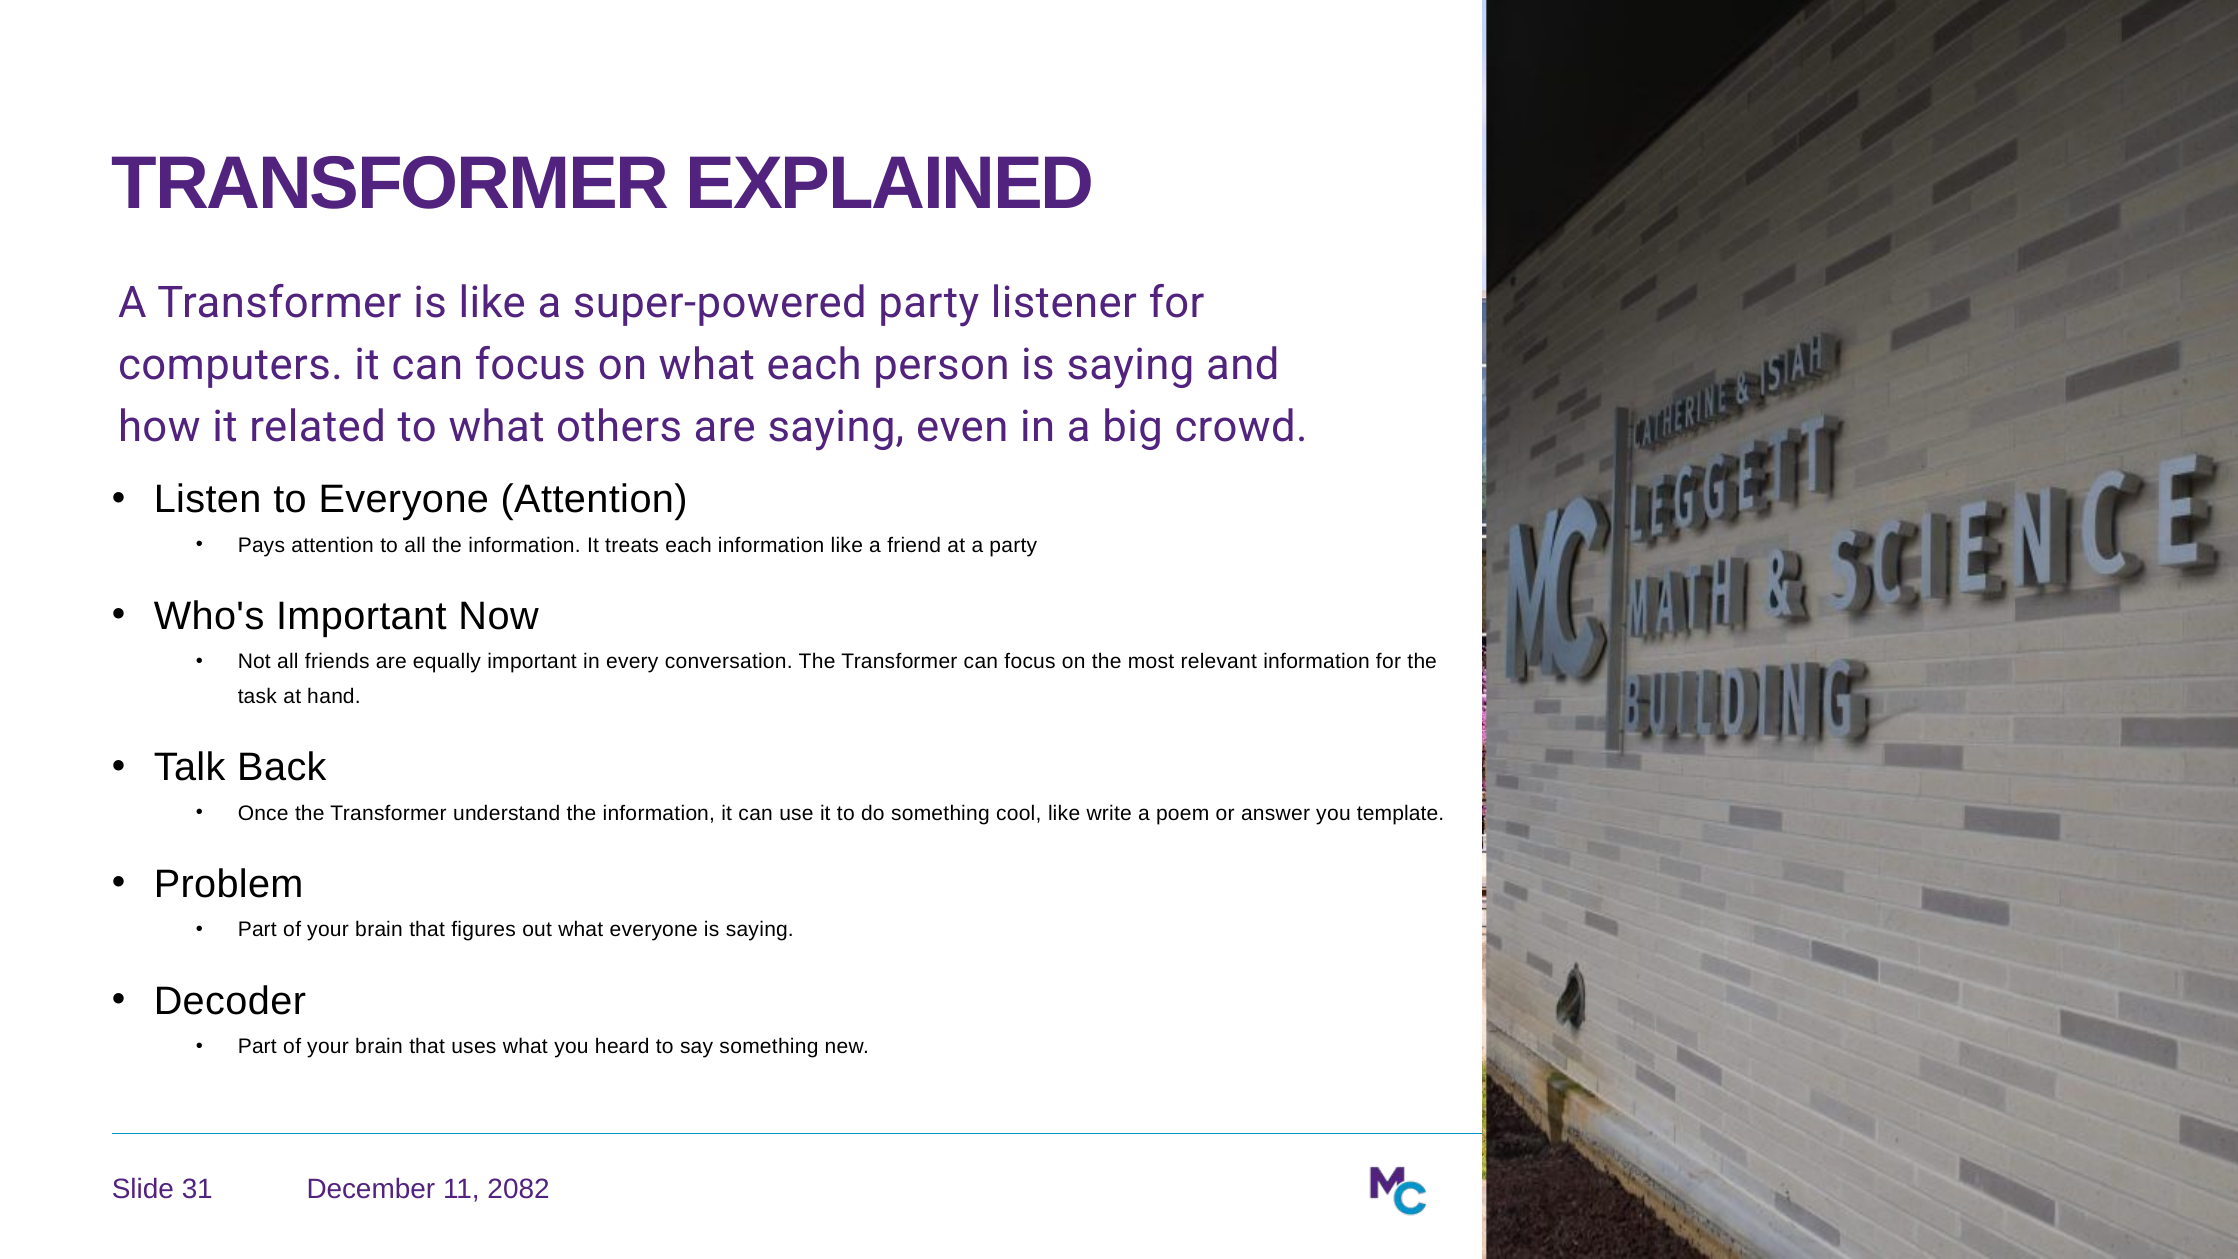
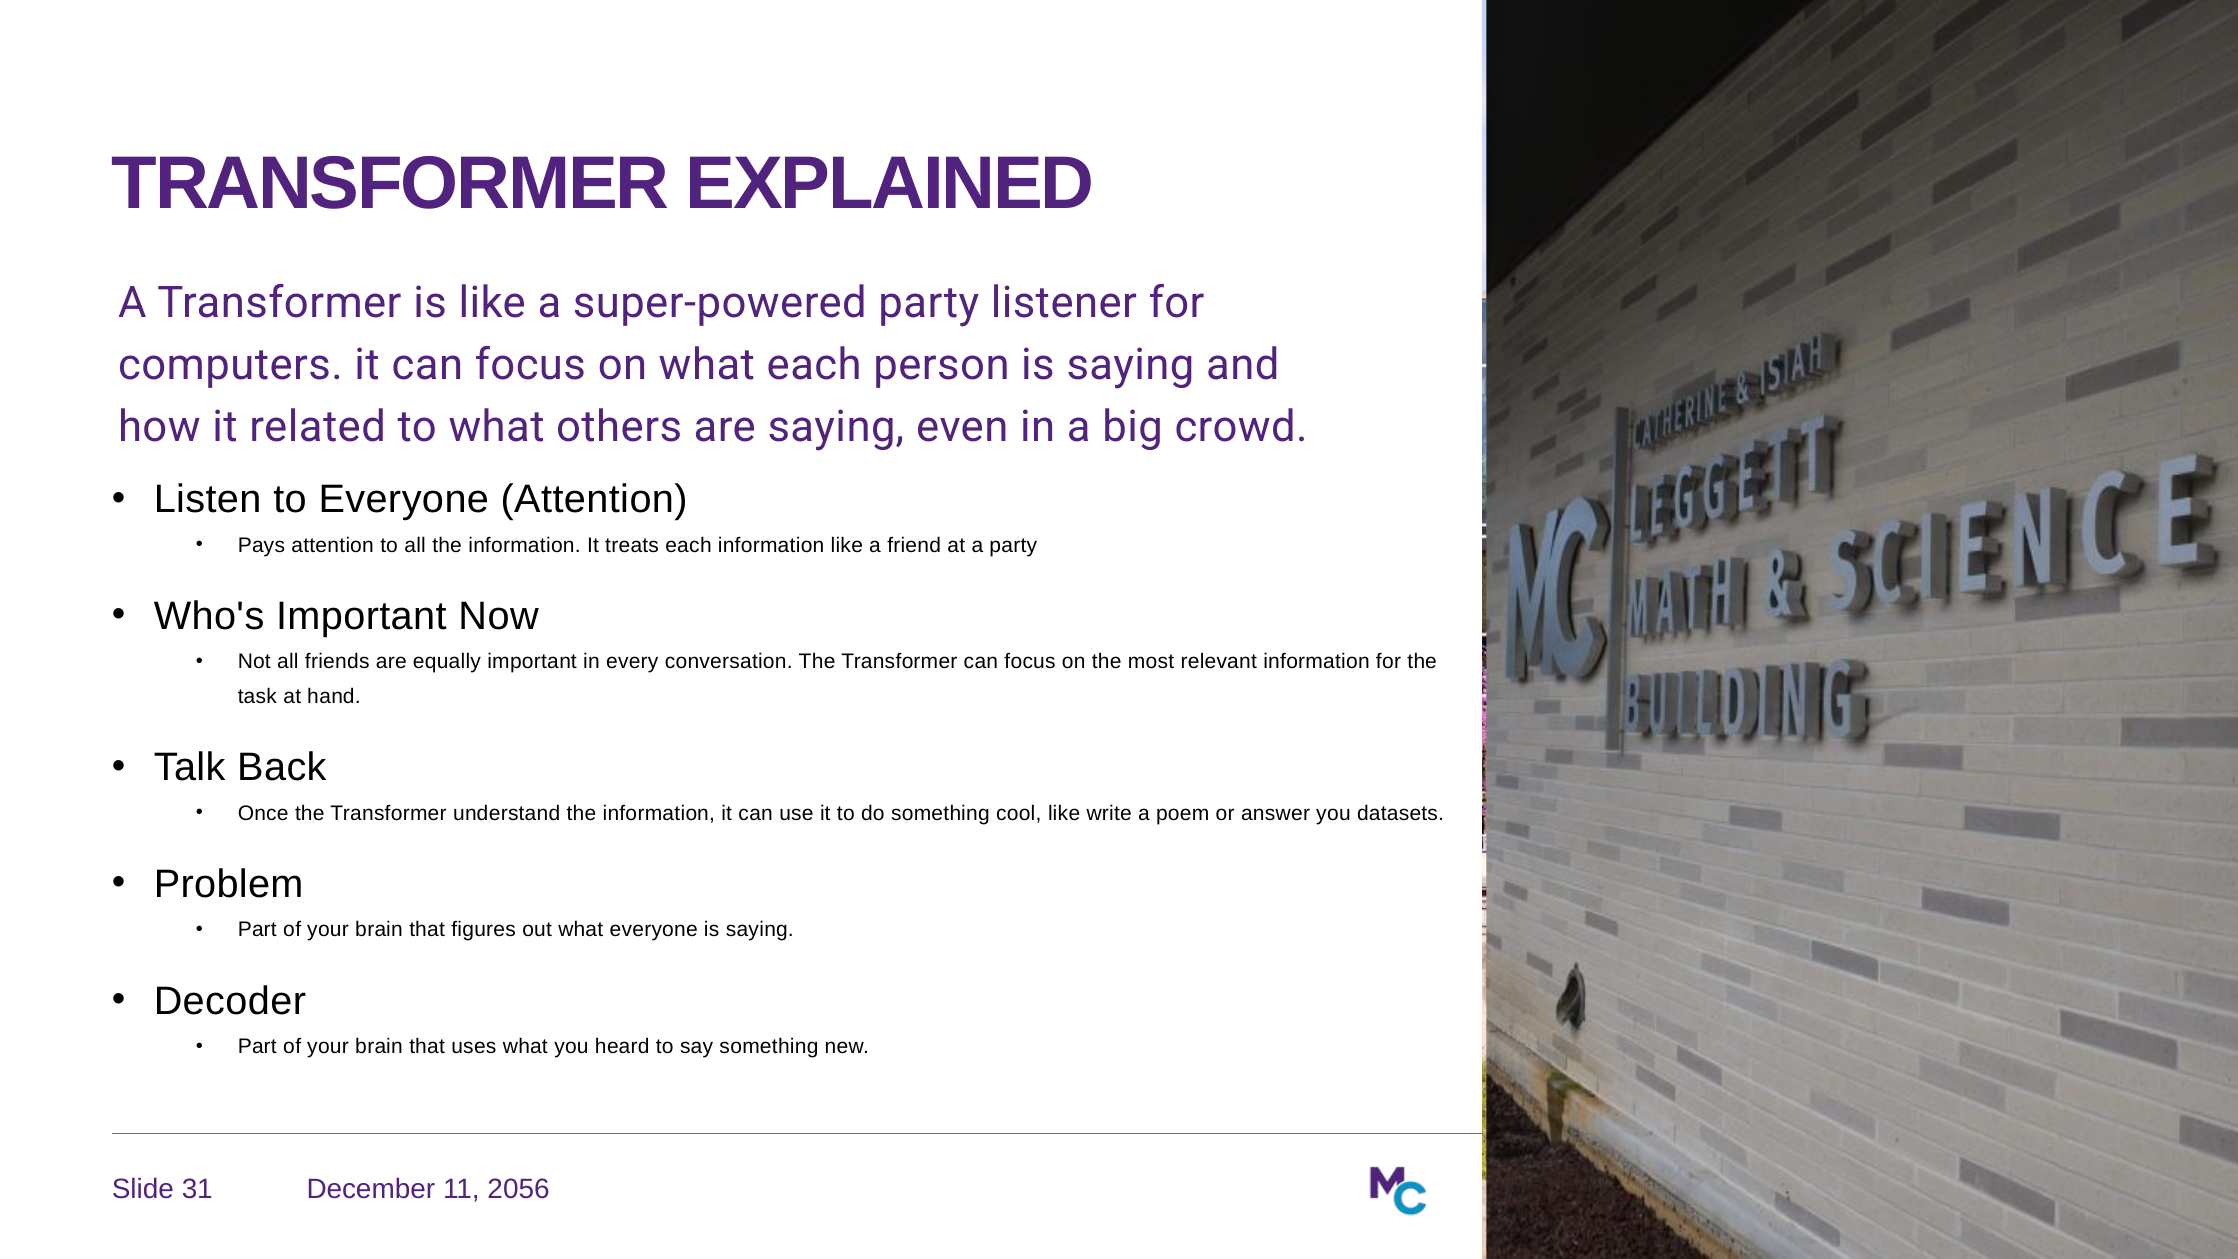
template: template -> datasets (1401, 813)
2082: 2082 -> 2056 (519, 1189)
